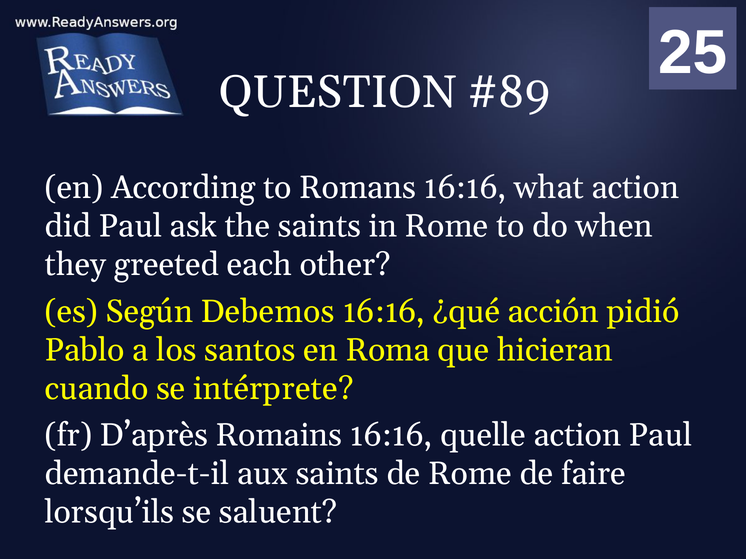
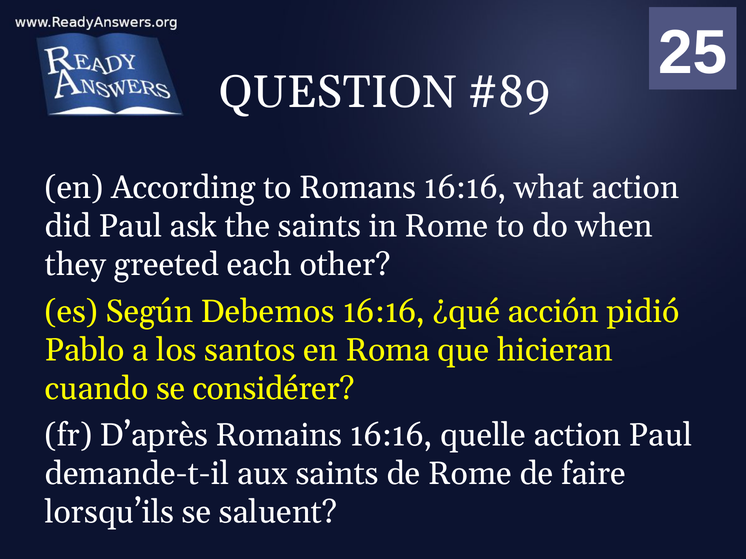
intérprete: intérprete -> considérer (274, 389)
